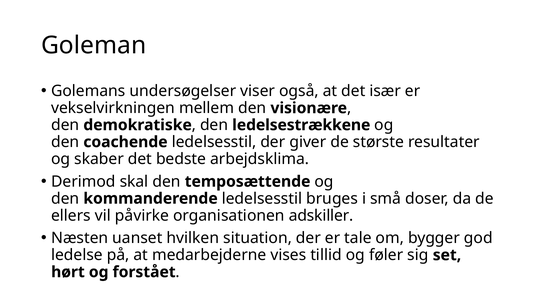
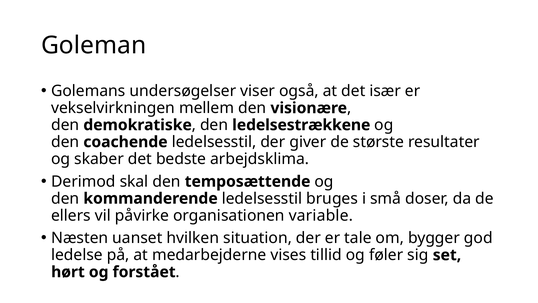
adskiller: adskiller -> variable (321, 215)
